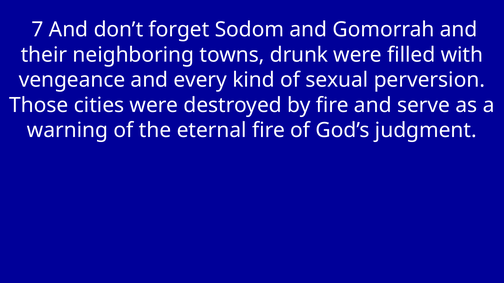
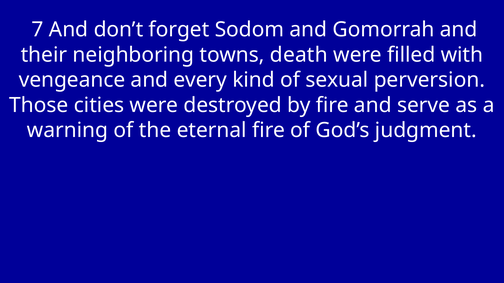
drunk: drunk -> death (299, 55)
